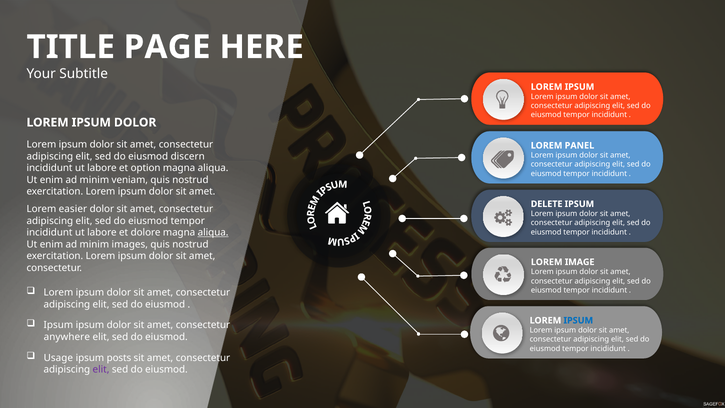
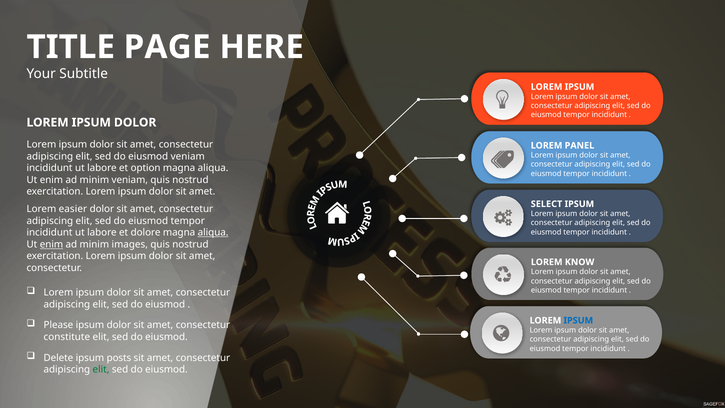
eiusmod discern: discern -> veniam (188, 156)
DELETE: DELETE -> SELECT (547, 204)
enim underline: none -> present (51, 244)
IMAGE: IMAGE -> KNOW (580, 262)
Ipsum: Ipsum -> Please (58, 325)
anywhere: anywhere -> constitute (67, 337)
Usage: Usage -> Delete (58, 358)
elit colour: purple -> green (101, 369)
